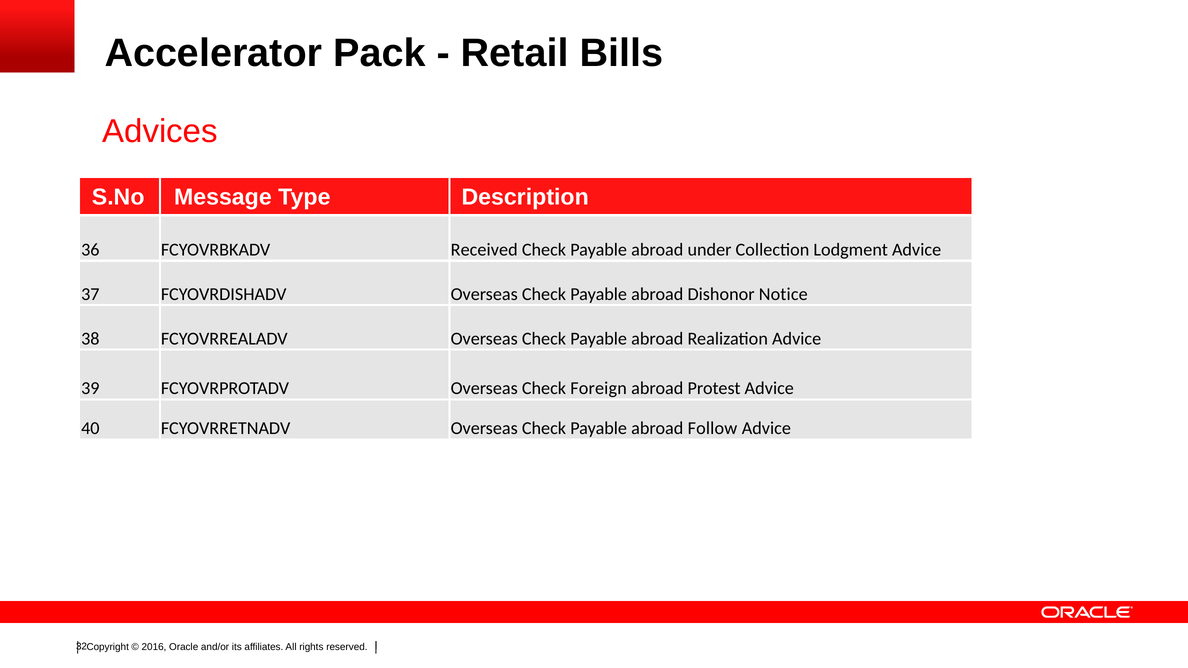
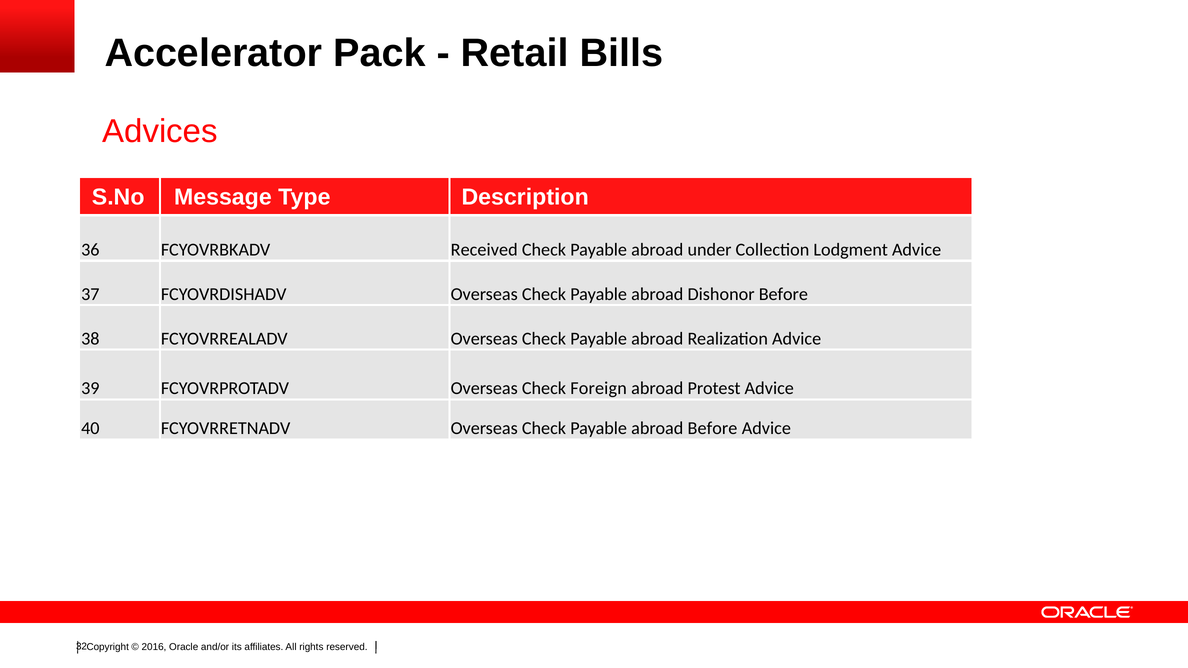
Dishonor Notice: Notice -> Before (783, 294)
abroad Follow: Follow -> Before (712, 429)
